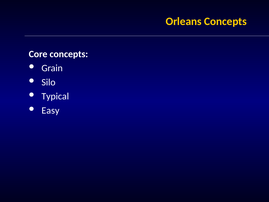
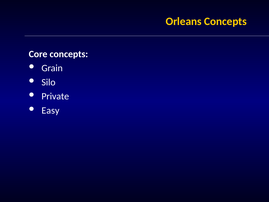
Typical: Typical -> Private (55, 96)
